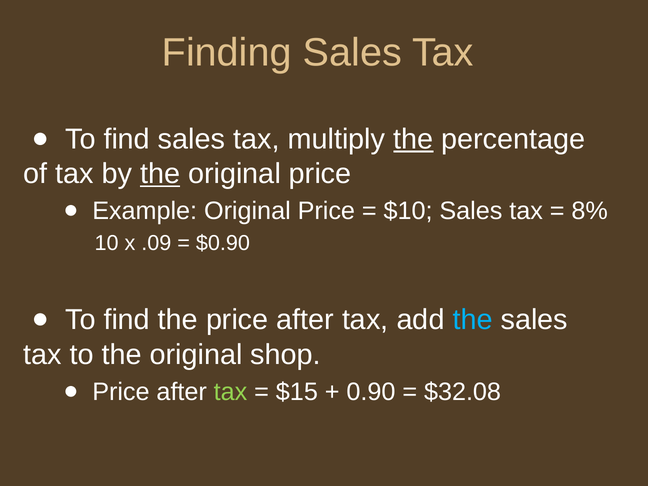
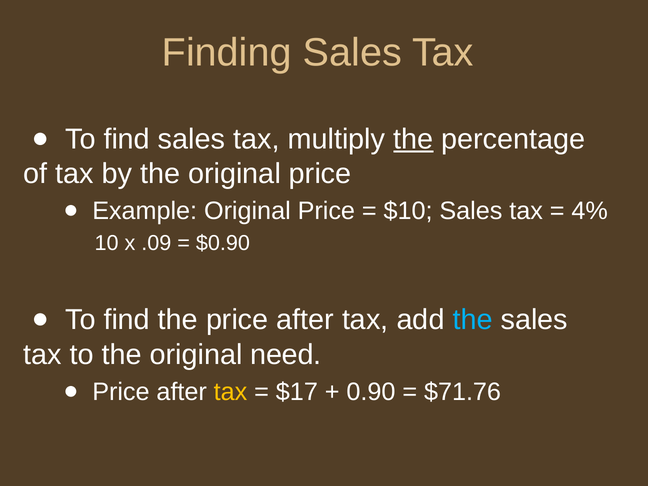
the underline: present -> none (160, 174)
8%: 8% -> 4% (590, 211)
shop: shop -> need (286, 355)
tax colour: light green -> yellow (231, 392)
$15: $15 -> $17 (297, 392)
$32.08: $32.08 -> $71.76 (463, 392)
